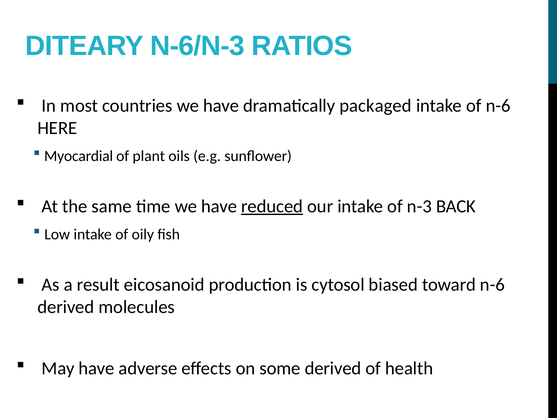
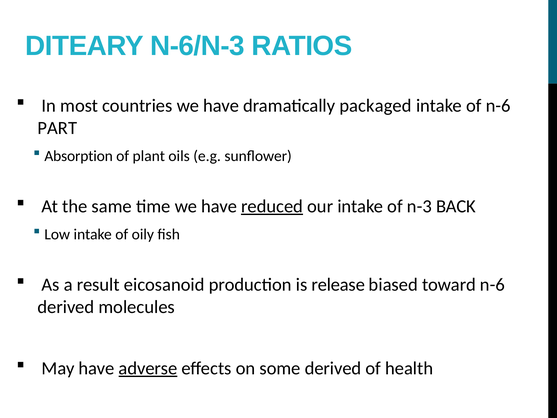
HERE: HERE -> PART (57, 128)
Myocardial: Myocardial -> Absorption (79, 156)
cytosol: cytosol -> release (338, 285)
adverse underline: none -> present (148, 368)
